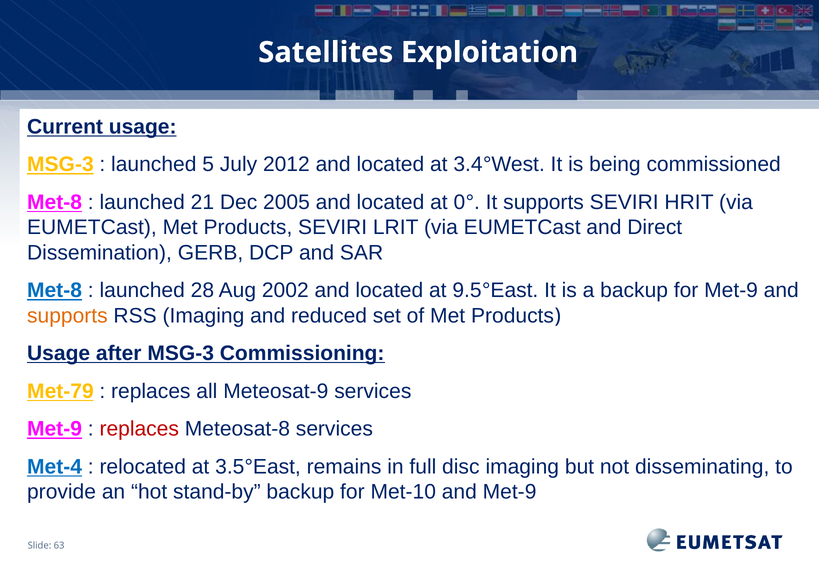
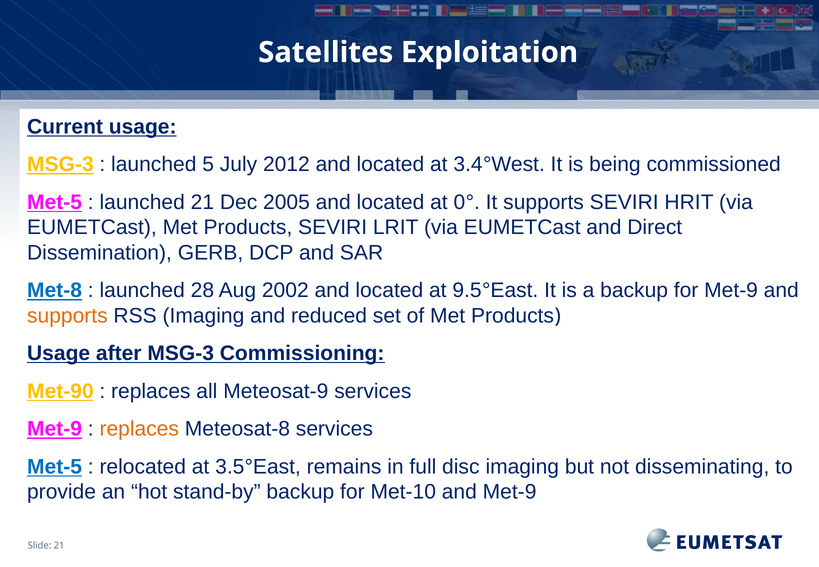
Met-8: Met-8 -> Met-5 (55, 202)
Met-79: Met-79 -> Met-90 (60, 391)
replaces colour: red -> orange (139, 429)
Met-4: Met-4 -> Met-5 (55, 467)
Slide 63: 63 -> 21 (59, 546)
